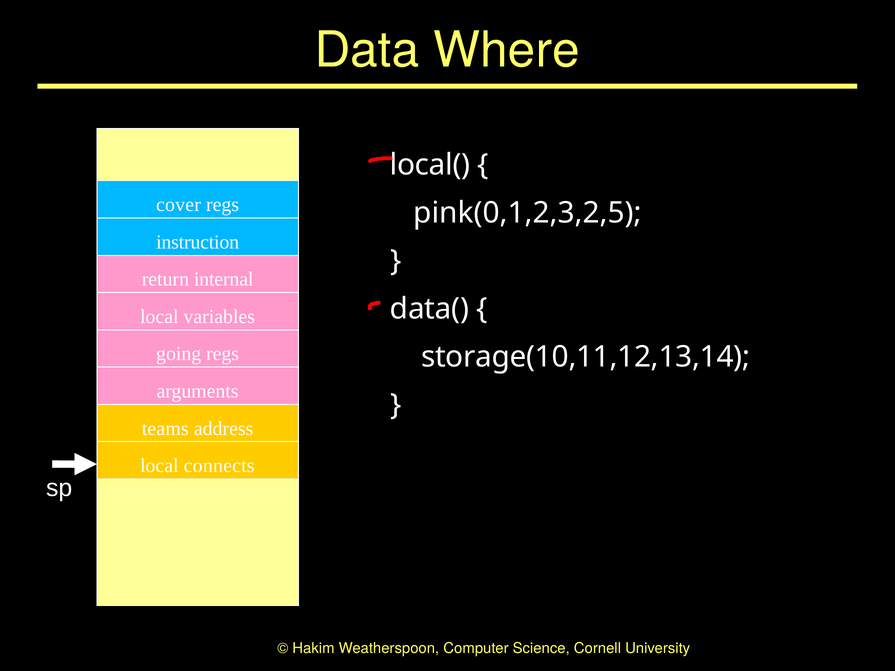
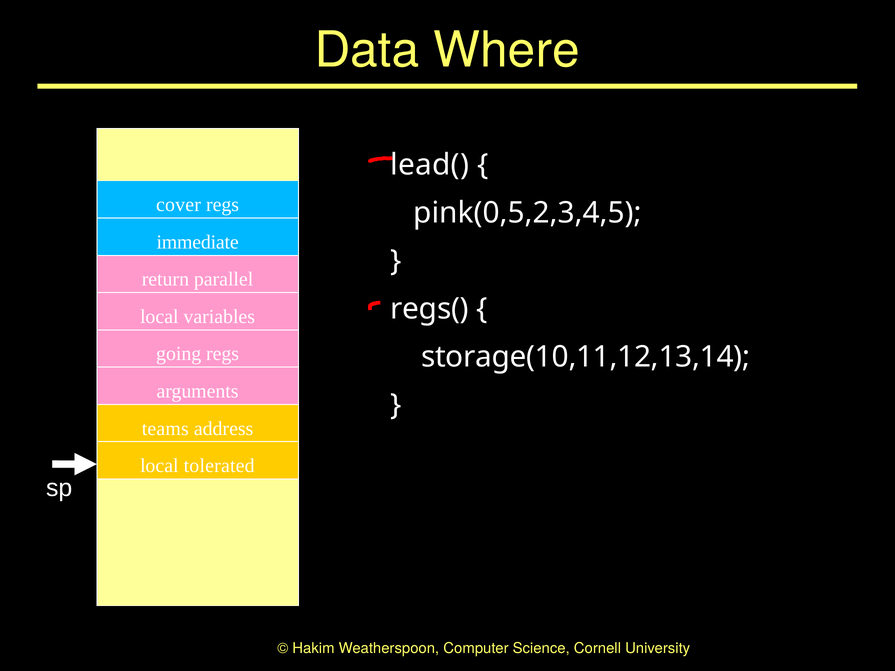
local(: local( -> lead( (430, 165)
pink(0,1,2,3,2,5: pink(0,1,2,3,2,5 -> pink(0,5,2,3,4,5 (528, 213)
instruction: instruction -> immediate (198, 242)
internal: internal -> parallel (224, 279)
data(: data( -> regs( (429, 309)
connects: connects -> tolerated (219, 466)
